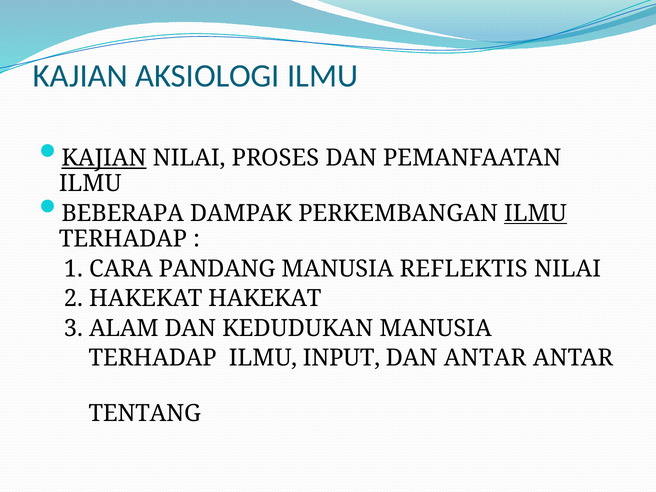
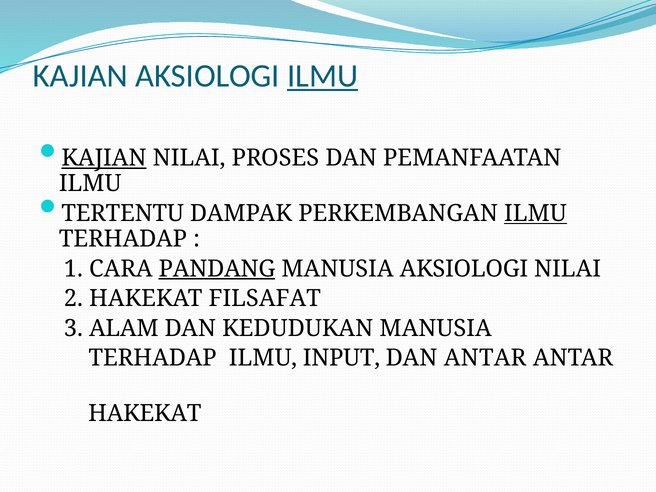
ILMU underline: none -> present (323, 76)
BEBERAPA: BEBERAPA -> TERTENTU (123, 213)
PANDANG underline: none -> present (217, 269)
MANUSIA REFLEKTIS: REFLEKTIS -> AKSIOLOGI (464, 269)
HAKEKAT HAKEKAT: HAKEKAT -> FILSAFAT (265, 298)
TENTANG: TENTANG -> HAKEKAT (145, 413)
